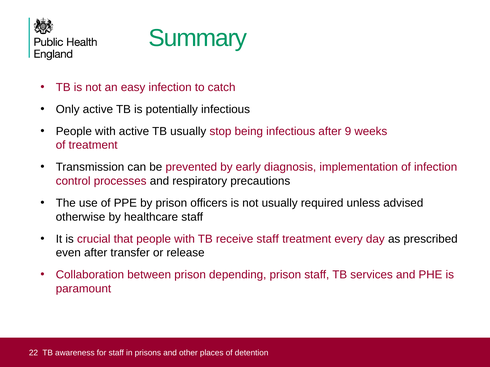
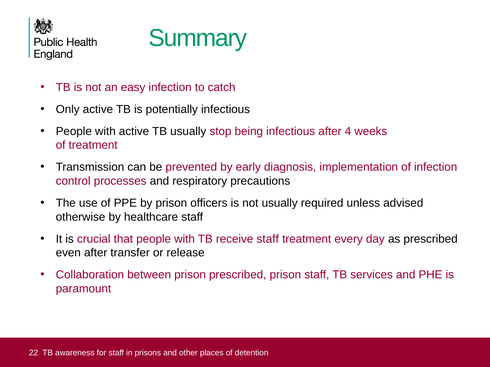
9: 9 -> 4 (348, 131)
prison depending: depending -> prescribed (238, 275)
